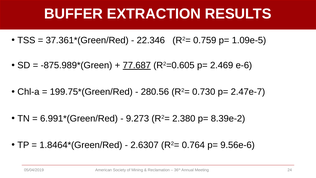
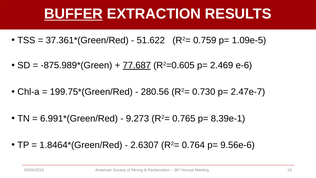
BUFFER underline: none -> present (74, 14)
22.346: 22.346 -> 51.622 (151, 40)
2.380: 2.380 -> 0.765 (184, 118)
8.39e-2: 8.39e-2 -> 8.39e-1 (228, 118)
